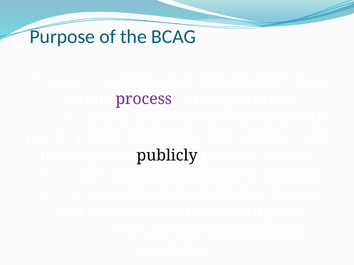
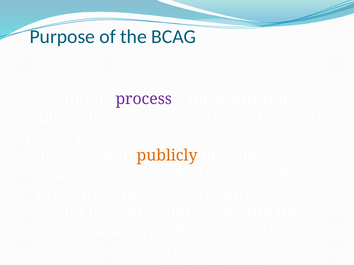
publicly colour: black -> orange (167, 156)
